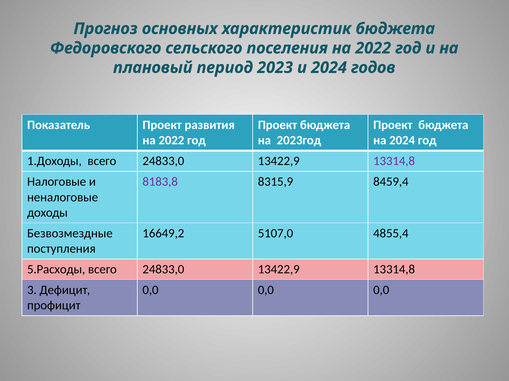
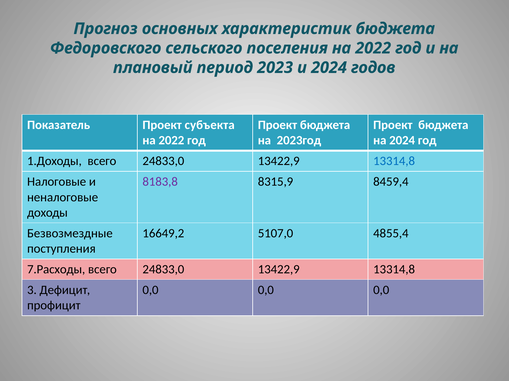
развития: развития -> субъекта (210, 125)
13314,8 colour: purple -> blue (394, 161)
5.Расходы: 5.Расходы -> 7.Расходы (56, 270)
